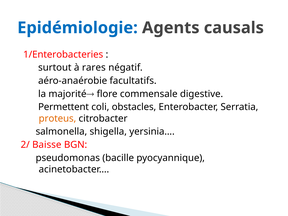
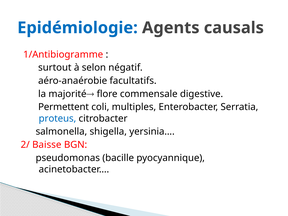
1/Enterobacteries: 1/Enterobacteries -> 1/Antibiogramme (63, 55)
rares: rares -> selon (94, 68)
obstacles: obstacles -> multiples (134, 107)
proteus colour: orange -> blue (57, 119)
